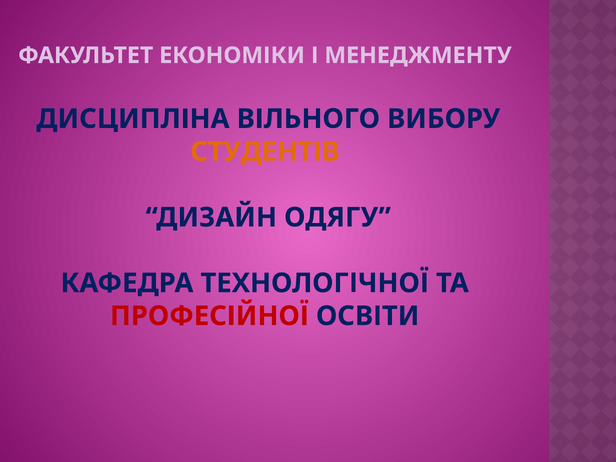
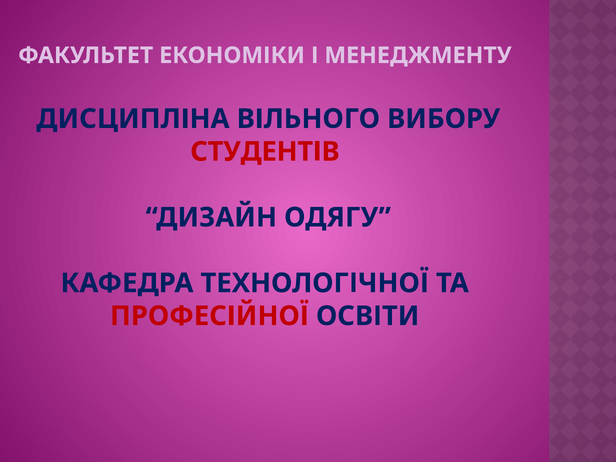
СТУДЕНТІВ colour: orange -> red (265, 152)
